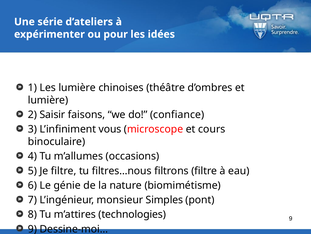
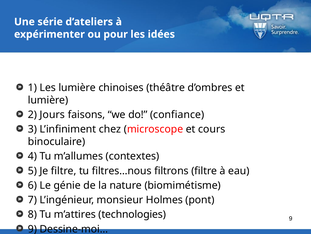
Saisir: Saisir -> Jours (52, 114)
vous: vous -> chez (110, 129)
occasions: occasions -> contextes (132, 156)
Simples: Simples -> Holmes (164, 199)
